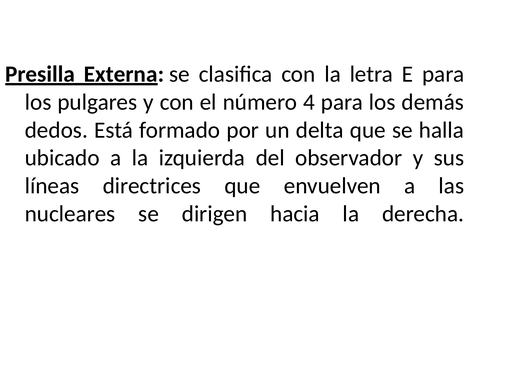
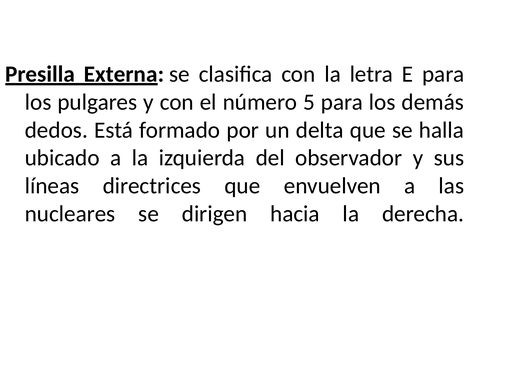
4: 4 -> 5 (309, 102)
